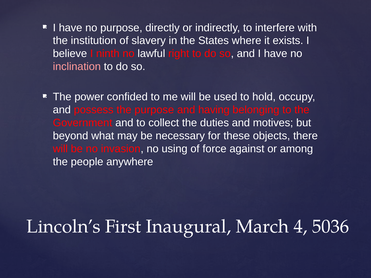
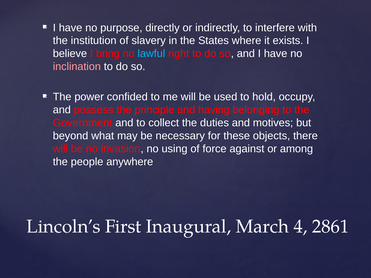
ninth: ninth -> bring (108, 54)
lawful colour: white -> light blue (151, 54)
the purpose: purpose -> principle (154, 110)
5036: 5036 -> 2861 (331, 227)
